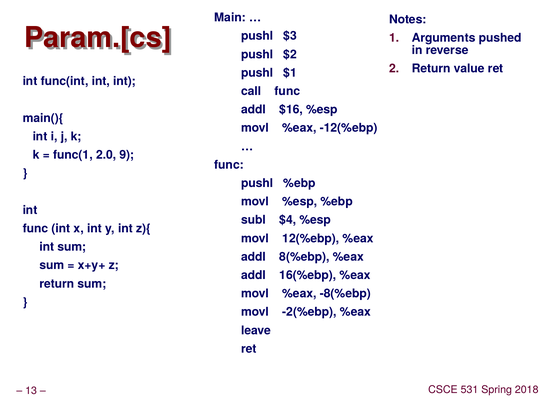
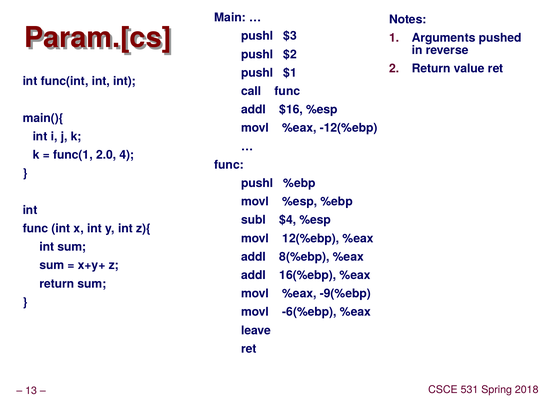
9: 9 -> 4 (127, 155)
-8(%ebp: -8(%ebp -> -9(%ebp (345, 293)
-2(%ebp: -2(%ebp -> -6(%ebp (309, 312)
